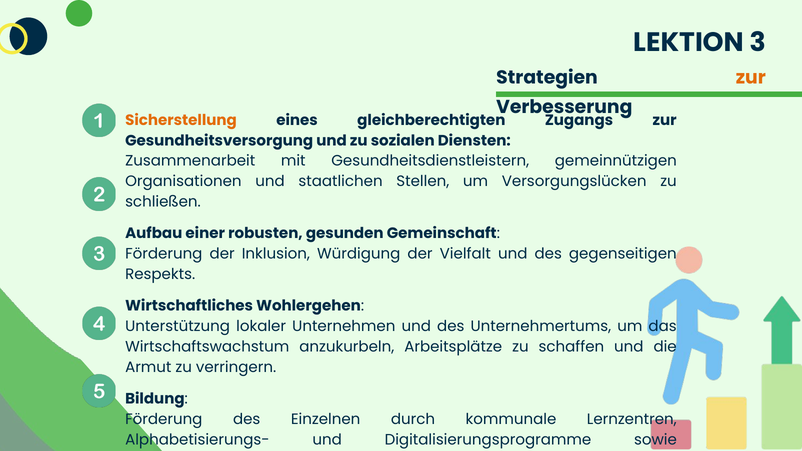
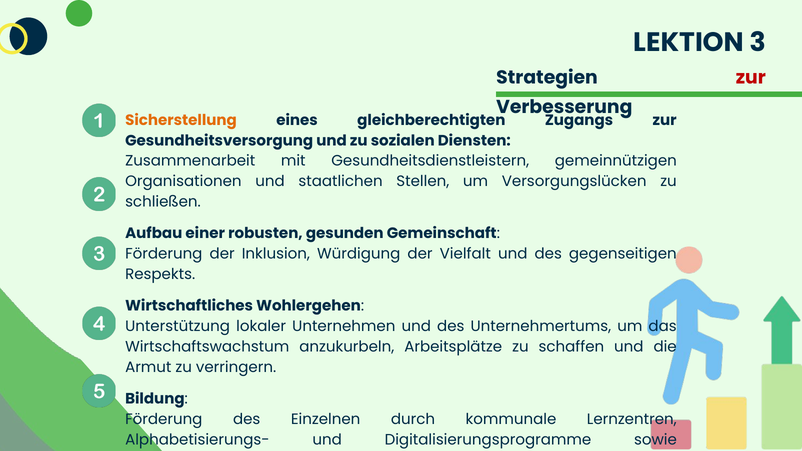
zur colour: orange -> red (751, 78)
